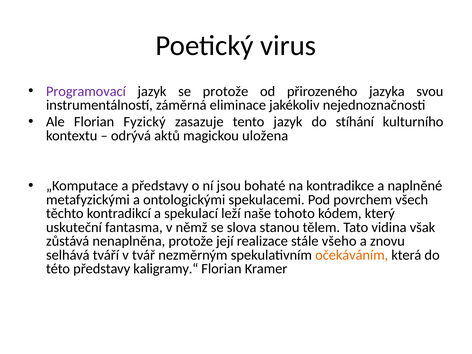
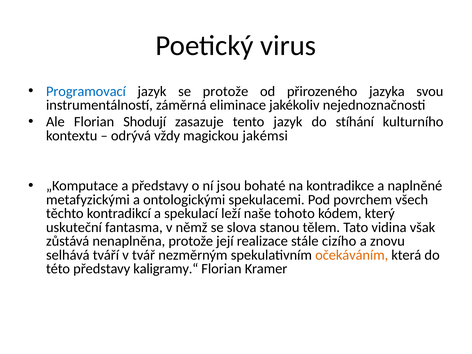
Programovací colour: purple -> blue (86, 91)
Fyzický: Fyzický -> Shodují (145, 122)
aktů: aktů -> vždy (167, 136)
uložena: uložena -> jakémsi (265, 136)
všeho: všeho -> cizího (339, 241)
